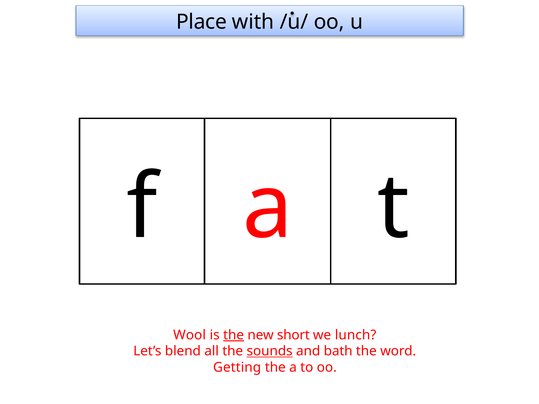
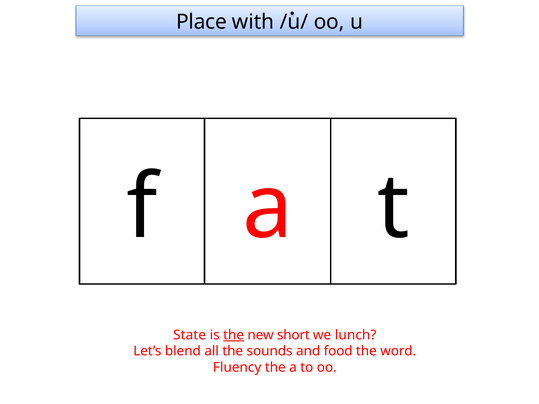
Wool: Wool -> State (190, 335)
sounds underline: present -> none (270, 351)
bath: bath -> food (338, 351)
Getting: Getting -> Fluency (237, 368)
